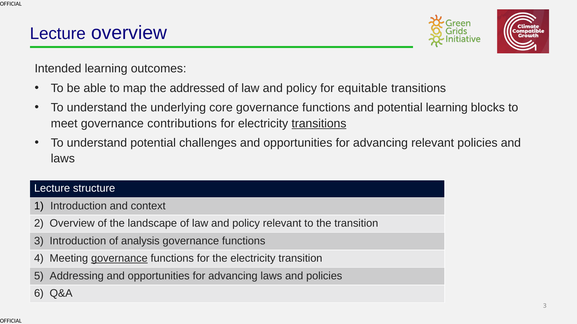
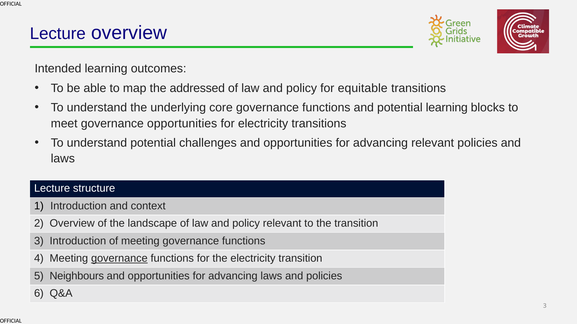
governance contributions: contributions -> opportunities (182, 124)
transitions underline: present -> none (319, 124)
of analysis: analysis -> meeting (140, 241)
Addressing: Addressing -> Neighbours (77, 276)
